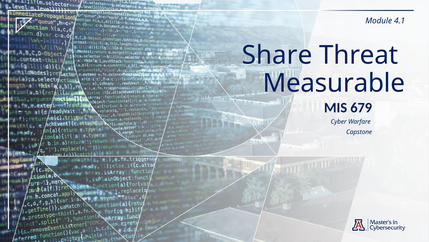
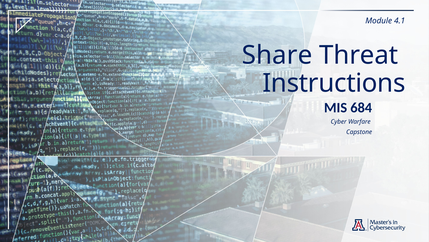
Measurable: Measurable -> Instructions (334, 83)
679: 679 -> 684 (361, 108)
